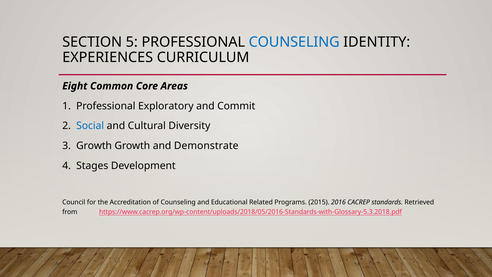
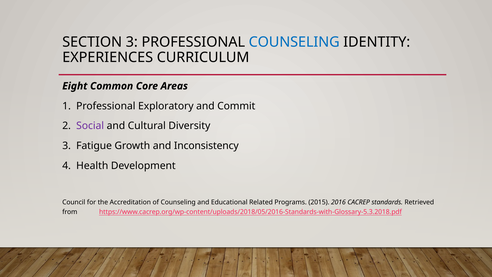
SECTION 5: 5 -> 3 (132, 42)
Social colour: blue -> purple (90, 126)
3 Growth: Growth -> Fatigue (94, 146)
Demonstrate: Demonstrate -> Inconsistency (206, 146)
Stages: Stages -> Health (92, 166)
